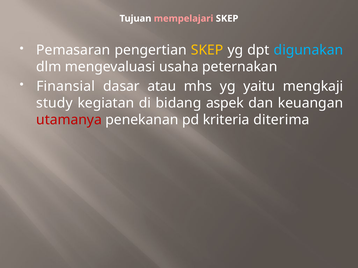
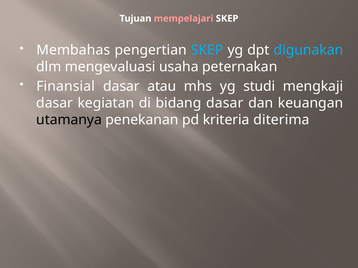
Pemasaran: Pemasaran -> Membahas (73, 50)
SKEP colour: yellow -> light blue (207, 50)
yaitu: yaitu -> studi (259, 86)
study: study -> dasar (55, 103)
bidang aspek: aspek -> dasar (225, 103)
utamanya colour: red -> black (69, 120)
